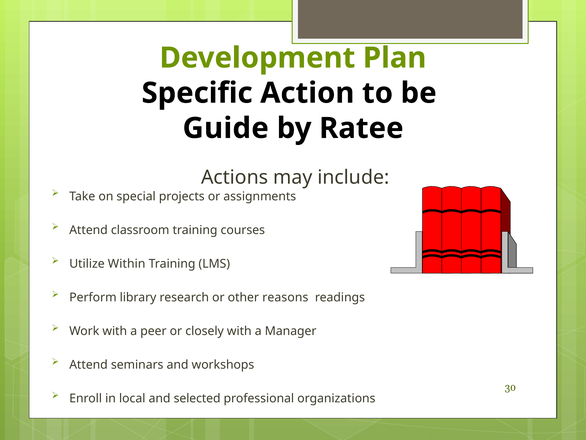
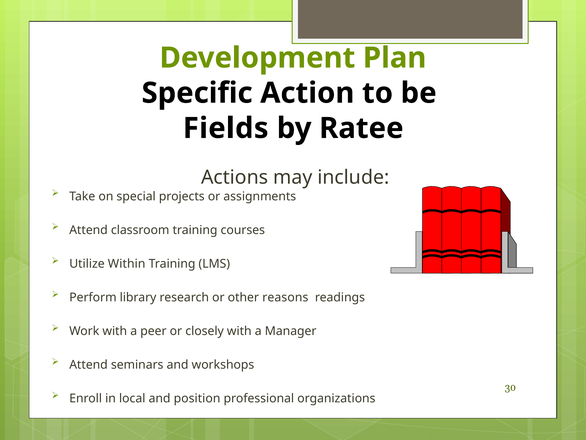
Guide: Guide -> Fields (226, 128)
selected: selected -> position (197, 398)
